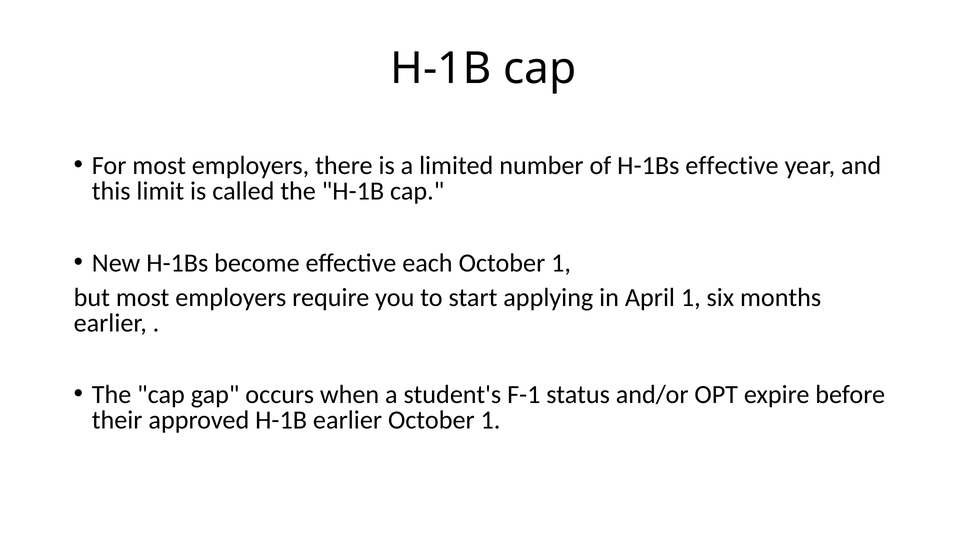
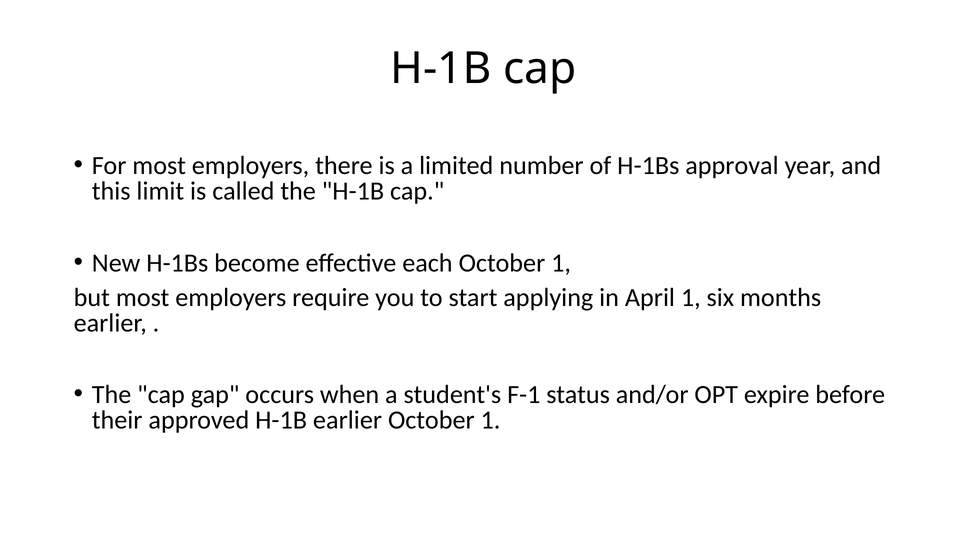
H-1Bs effective: effective -> approval (732, 166)
